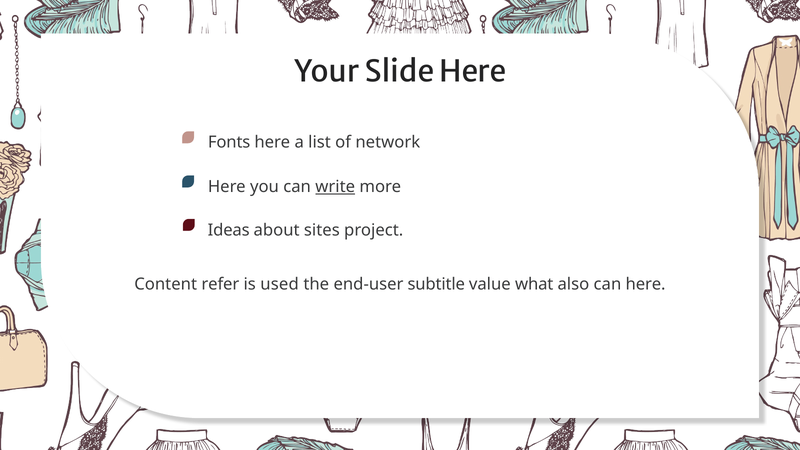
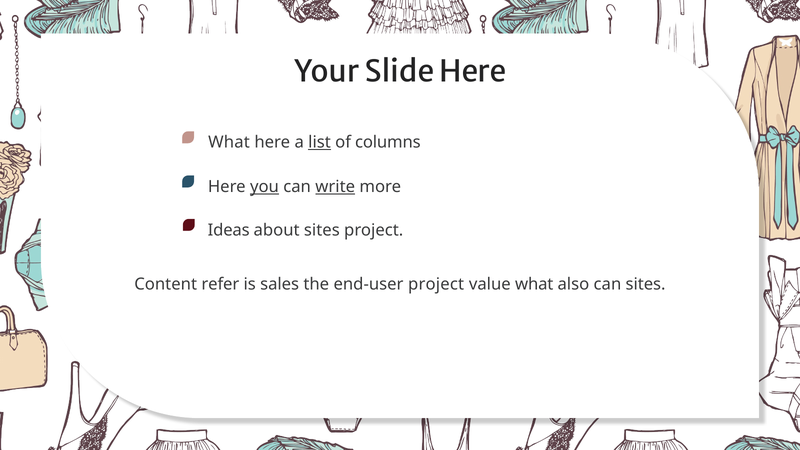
Fonts: Fonts -> What (229, 142)
list underline: none -> present (320, 142)
network: network -> columns (388, 142)
you underline: none -> present (264, 187)
used: used -> sales (280, 284)
end-user subtitle: subtitle -> project (436, 284)
can here: here -> sites (646, 284)
